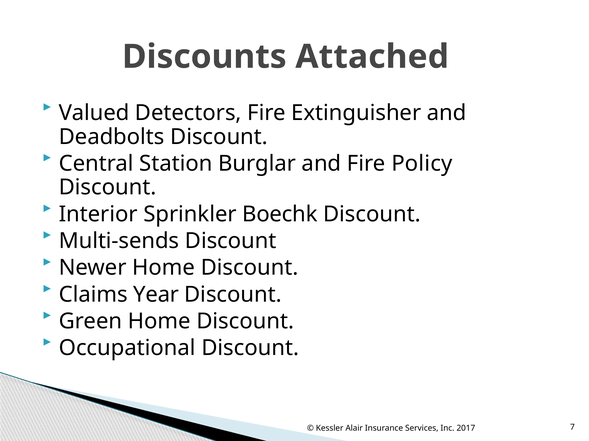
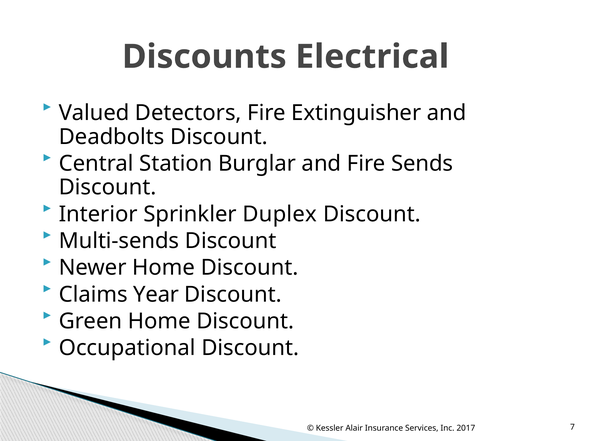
Attached: Attached -> Electrical (372, 57)
Policy: Policy -> Sends (422, 164)
Boechk: Boechk -> Duplex (280, 215)
